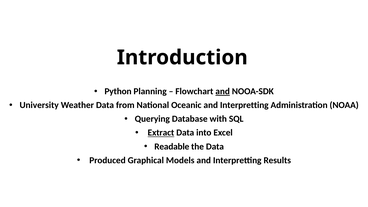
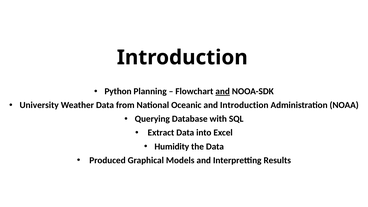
Oceanic and Interpretting: Interpretting -> Introduction (244, 105)
Extract underline: present -> none (161, 133)
Readable: Readable -> Humidity (172, 146)
